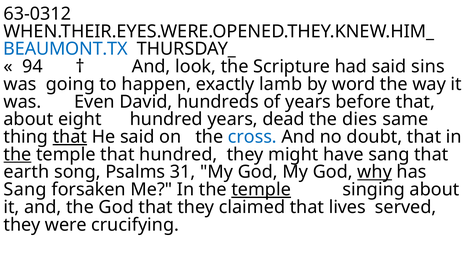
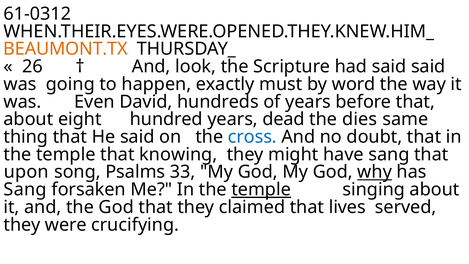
63-0312: 63-0312 -> 61-0312 (37, 14)
BEAUMONT.TX colour: blue -> orange (66, 49)
94: 94 -> 26 (32, 67)
said sins: sins -> said (428, 67)
lamb: lamb -> must (281, 84)
that underline: present -> none (70, 137)
the underline: present -> none (17, 154)
that hundred: hundred -> knowing (178, 154)
earth: earth -> upon (26, 172)
31: 31 -> 33 (183, 172)
